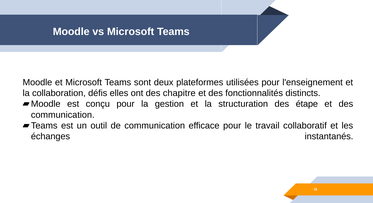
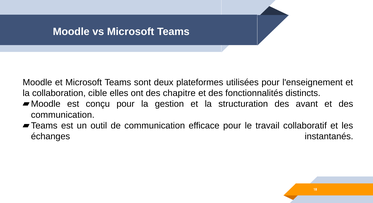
défis: défis -> cible (98, 93)
étape: étape -> avant (307, 104)
